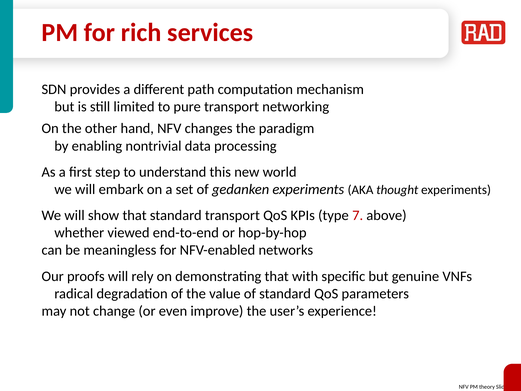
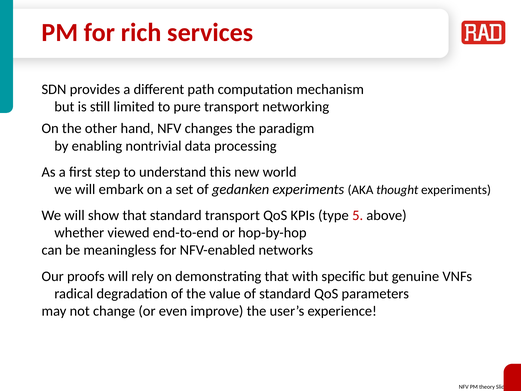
type 7: 7 -> 5 (358, 215)
